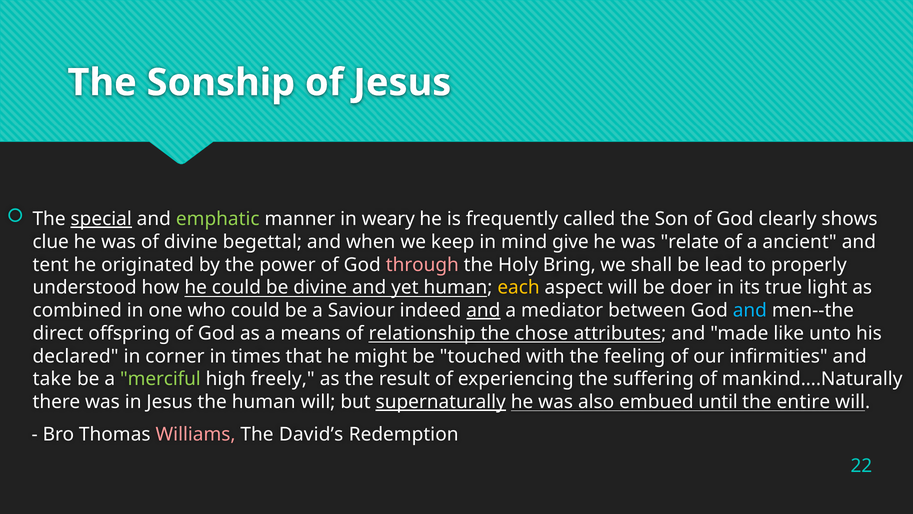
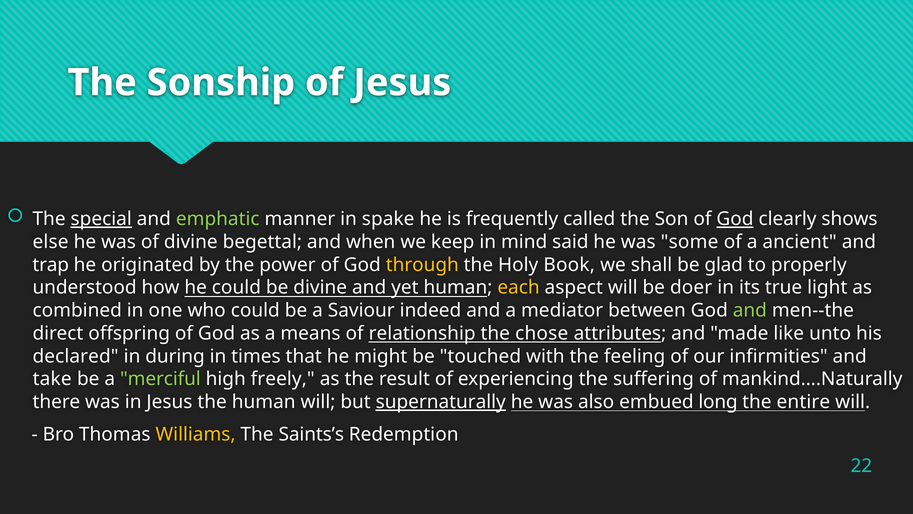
weary: weary -> spake (388, 219)
God underline: none -> present (735, 219)
clue: clue -> else (51, 242)
give: give -> said (570, 242)
relate: relate -> some (690, 242)
tent: tent -> trap (51, 265)
through colour: pink -> yellow (422, 265)
Bring: Bring -> Book (569, 265)
lead: lead -> glad (724, 265)
and underline: present -> none (483, 310)
and colour: light blue -> light green (750, 310)
corner: corner -> during (175, 356)
until: until -> long (718, 402)
Williams colour: pink -> yellow (196, 434)
David’s: David’s -> Saints’s (311, 434)
